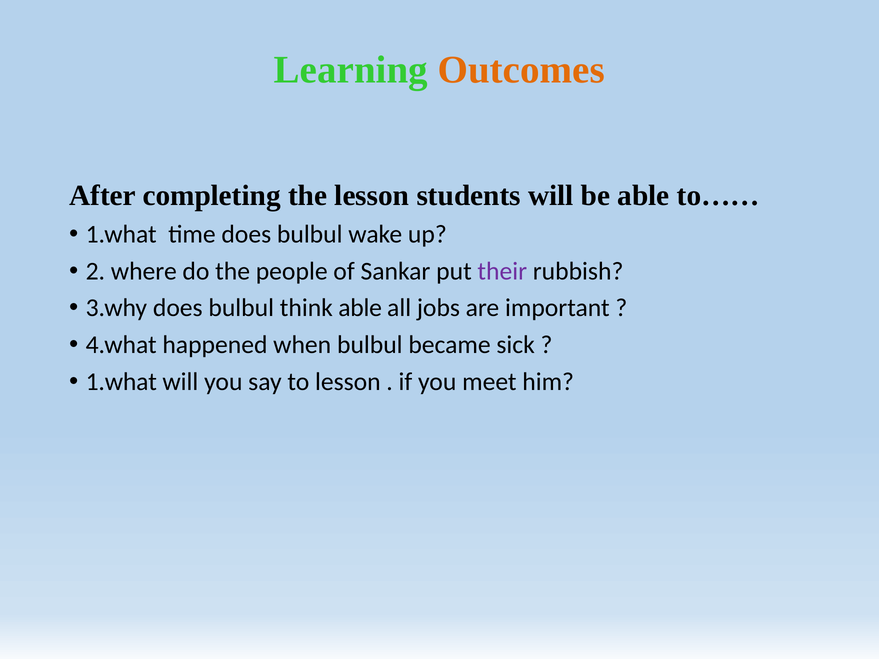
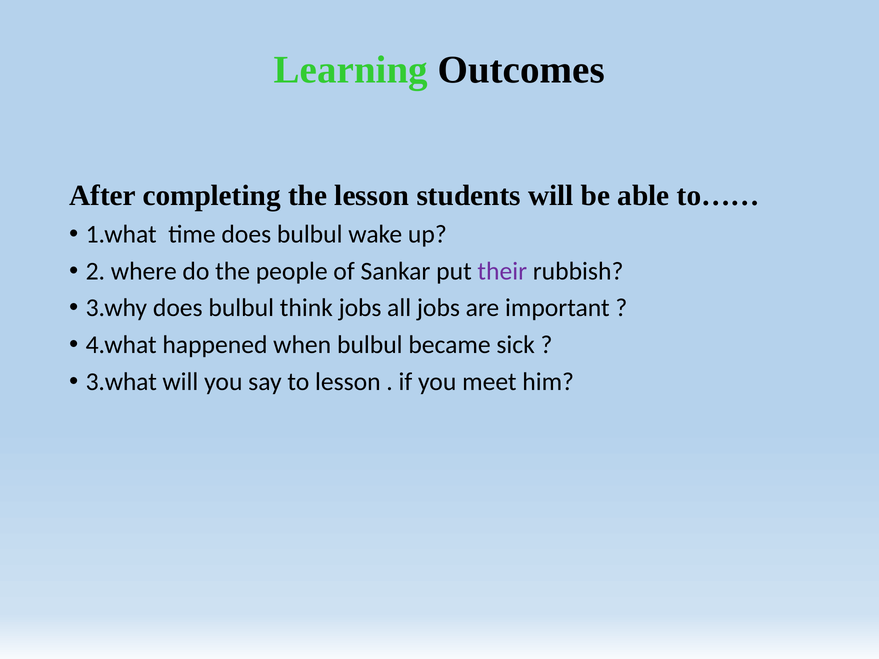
Outcomes colour: orange -> black (521, 70)
think able: able -> jobs (360, 308)
1.what: 1.what -> 3.what (121, 382)
